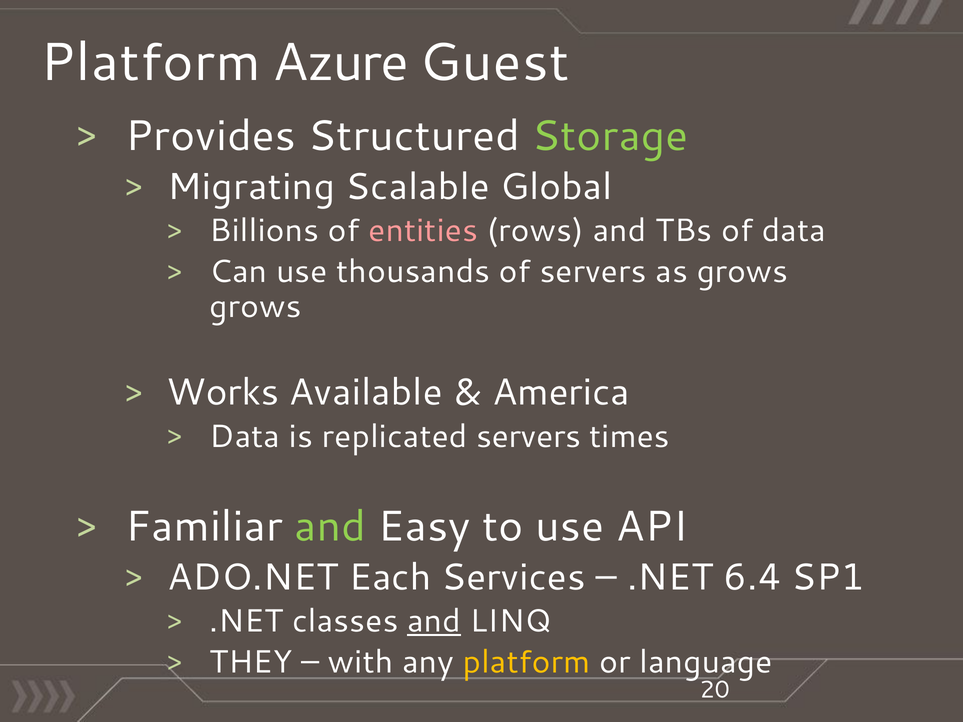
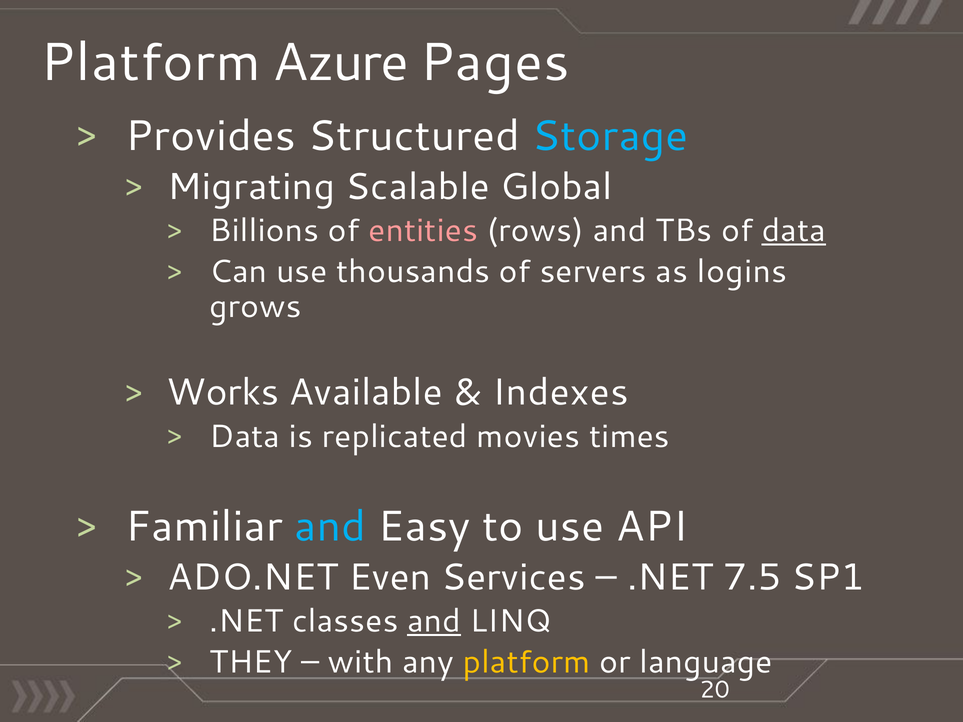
Guest: Guest -> Pages (495, 63)
Storage colour: light green -> light blue (610, 136)
data underline: none -> present (794, 231)
as grows: grows -> logins (742, 272)
America: America -> Indexes (561, 393)
replicated servers: servers -> movies (528, 437)
and colour: light green -> light blue (330, 527)
Each: Each -> Even (390, 578)
6.4: 6.4 -> 7.5 (752, 578)
